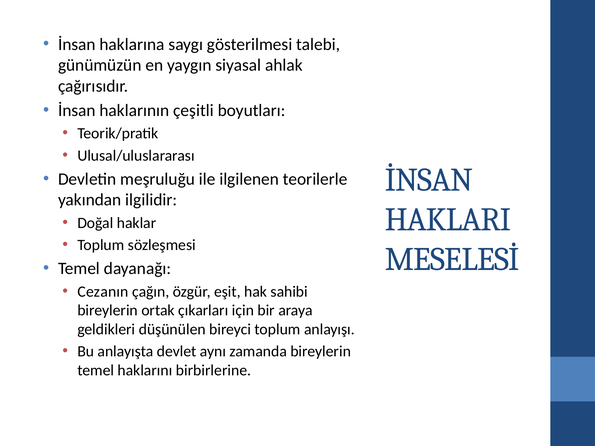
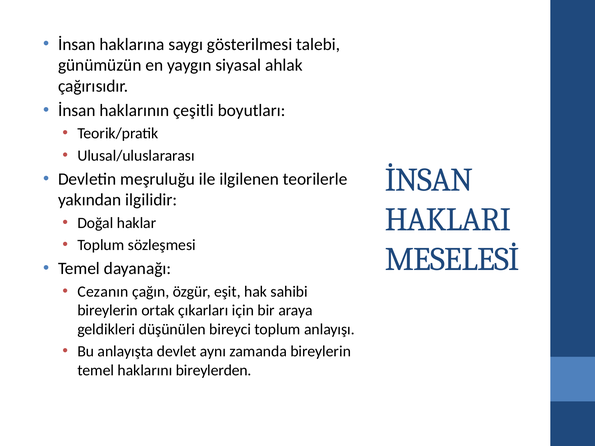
birbirlerine: birbirlerine -> bireylerden (214, 370)
